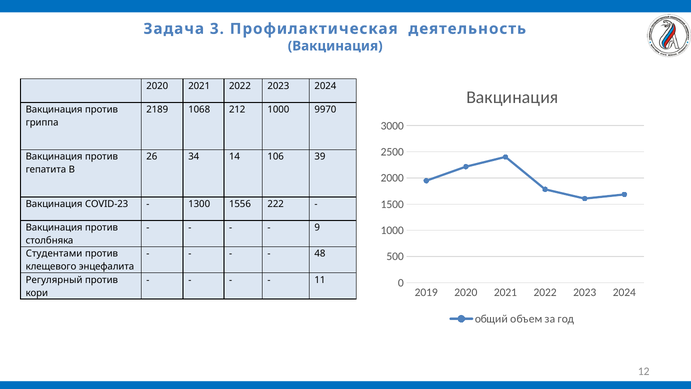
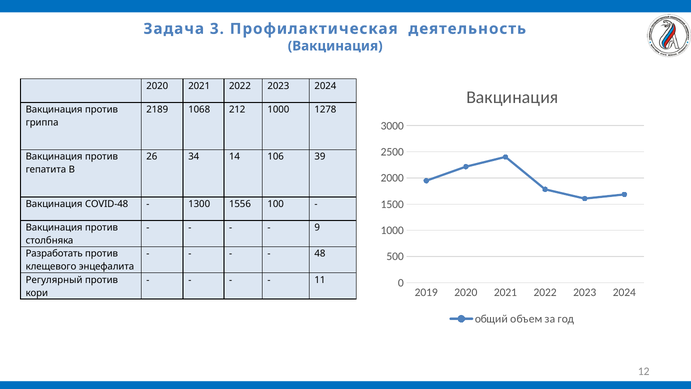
9970: 9970 -> 1278 (325, 109)
COVID-23: COVID-23 -> COVID-48 (107, 204)
222: 222 -> 100 (276, 204)
Студентами: Студентами -> Разработать (54, 254)
